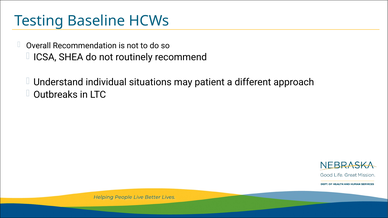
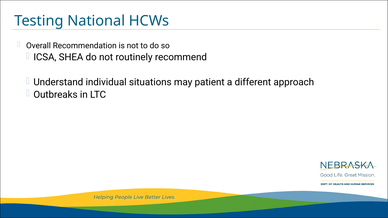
Baseline: Baseline -> National (96, 21)
